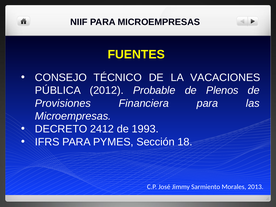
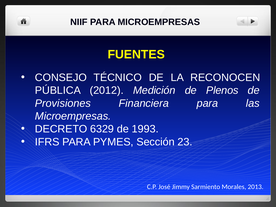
VACACIONES: VACACIONES -> RECONOCEN (225, 77)
Probable: Probable -> Medición (154, 90)
2412: 2412 -> 6329 (102, 129)
18: 18 -> 23 (185, 142)
